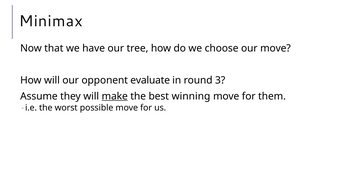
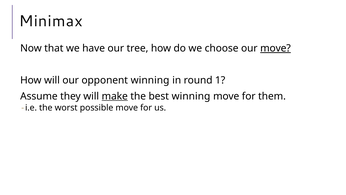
move underline: none -> present (275, 48)
opponent evaluate: evaluate -> winning (150, 80)
3: 3 -> 1 (220, 80)
